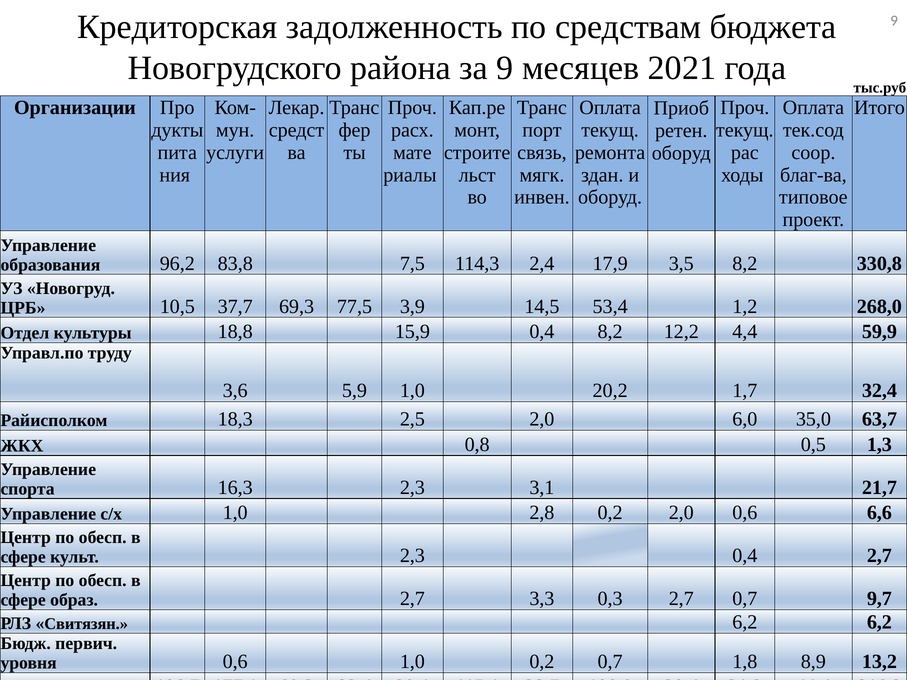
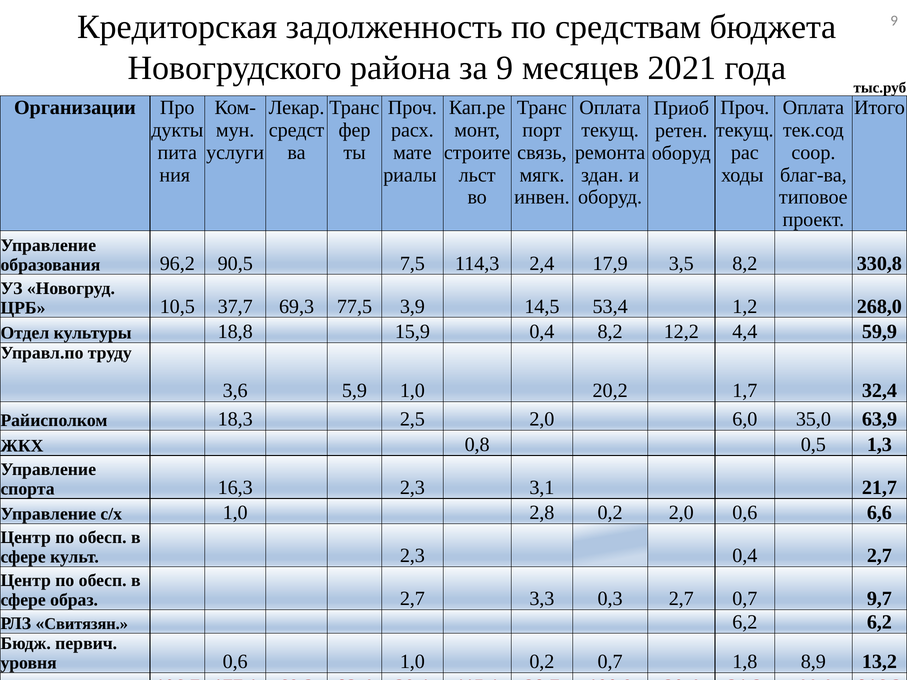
83,8: 83,8 -> 90,5 (235, 263)
63,7: 63,7 -> 63,9 (880, 419)
